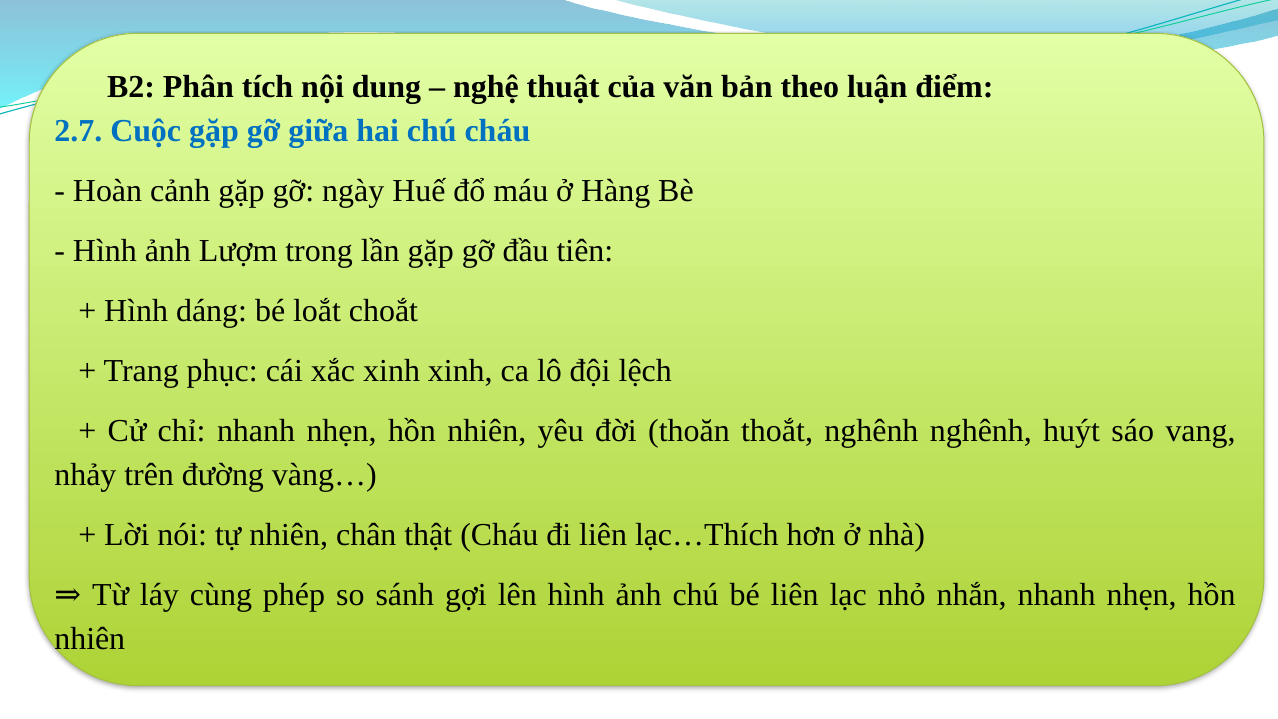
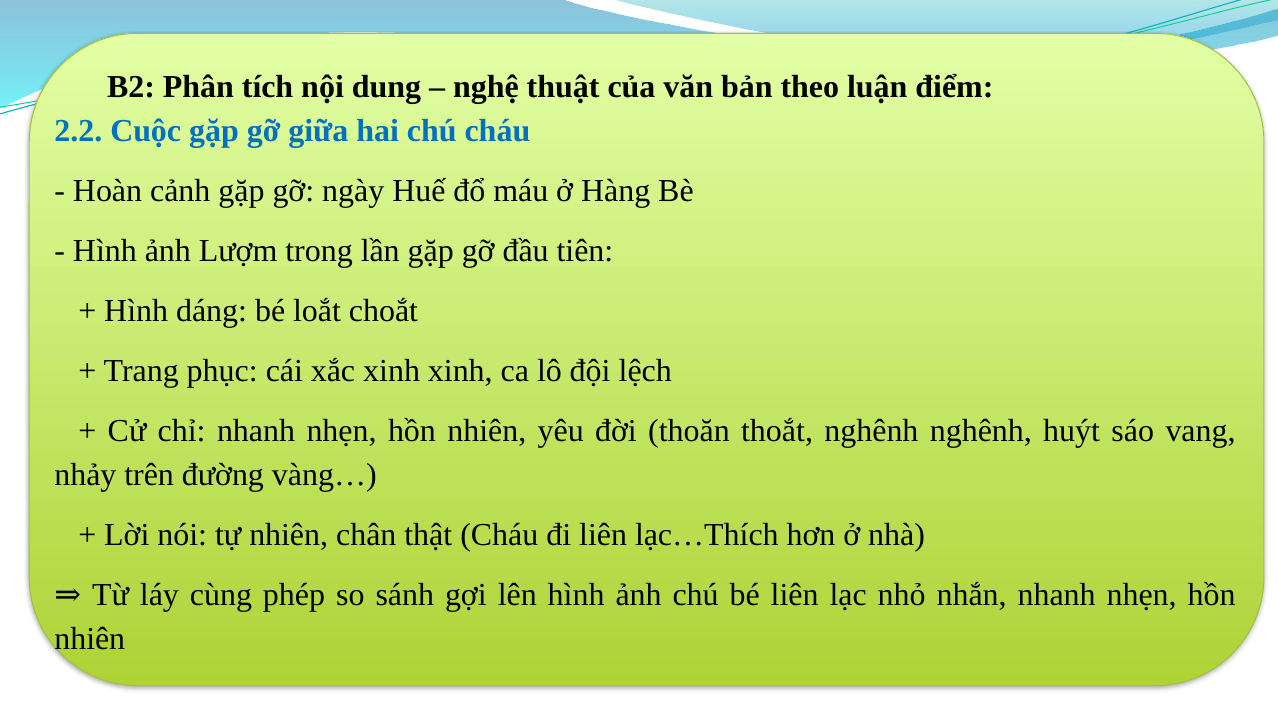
2.7: 2.7 -> 2.2 (78, 131)
